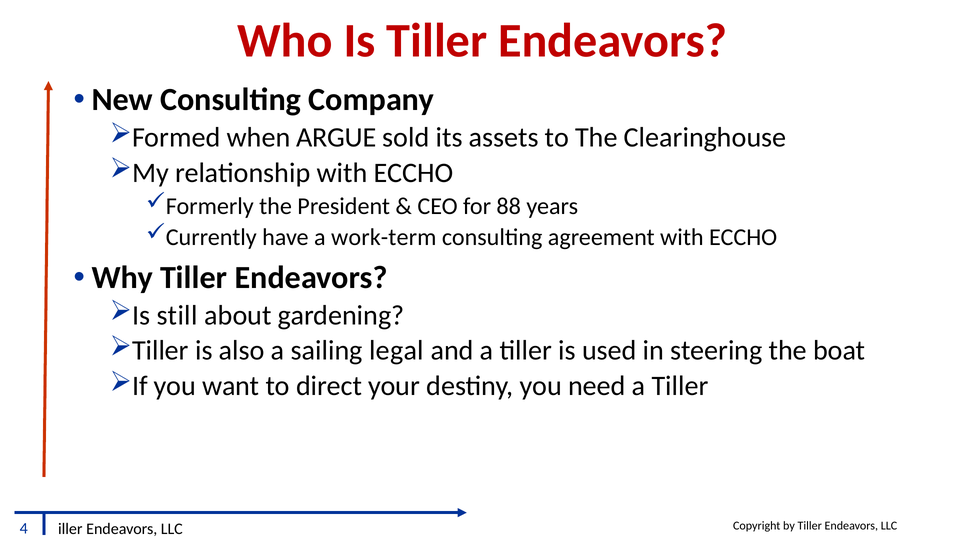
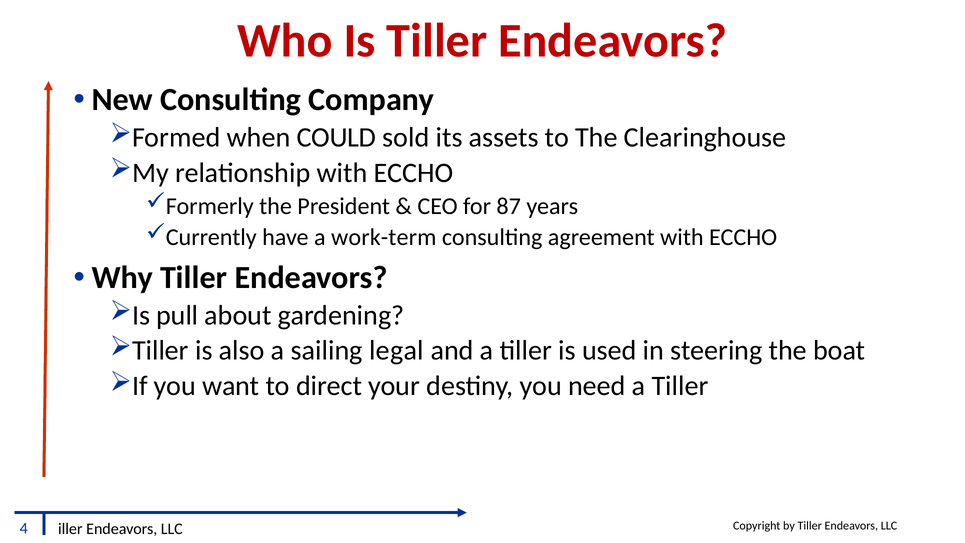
ARGUE: ARGUE -> COULD (336, 137)
88: 88 -> 87 (509, 206)
still: still -> pull (177, 315)
